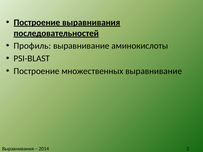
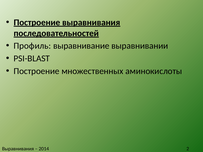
аминокислоты: аминокислоты -> выравнивании (140, 46)
множественных выравнивание: выравнивание -> аминокислоты (154, 71)
